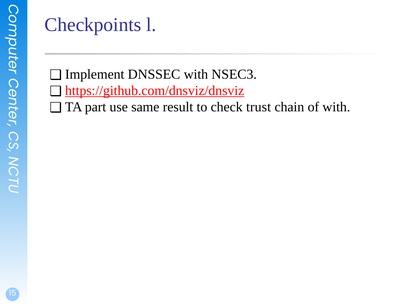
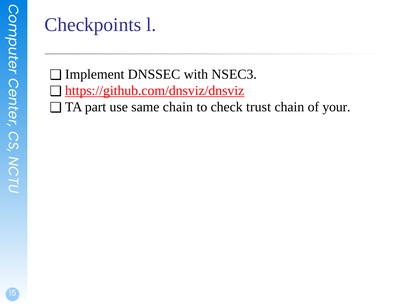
same result: result -> chain (178, 107)
of with: with -> your (336, 107)
